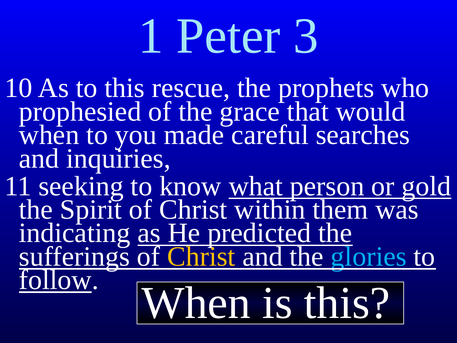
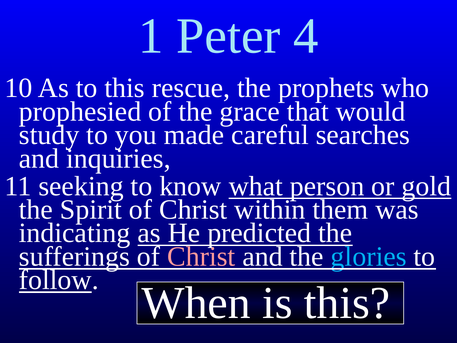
3: 3 -> 4 (306, 36)
when: when -> study (49, 135)
Christ colour: yellow -> pink (201, 256)
